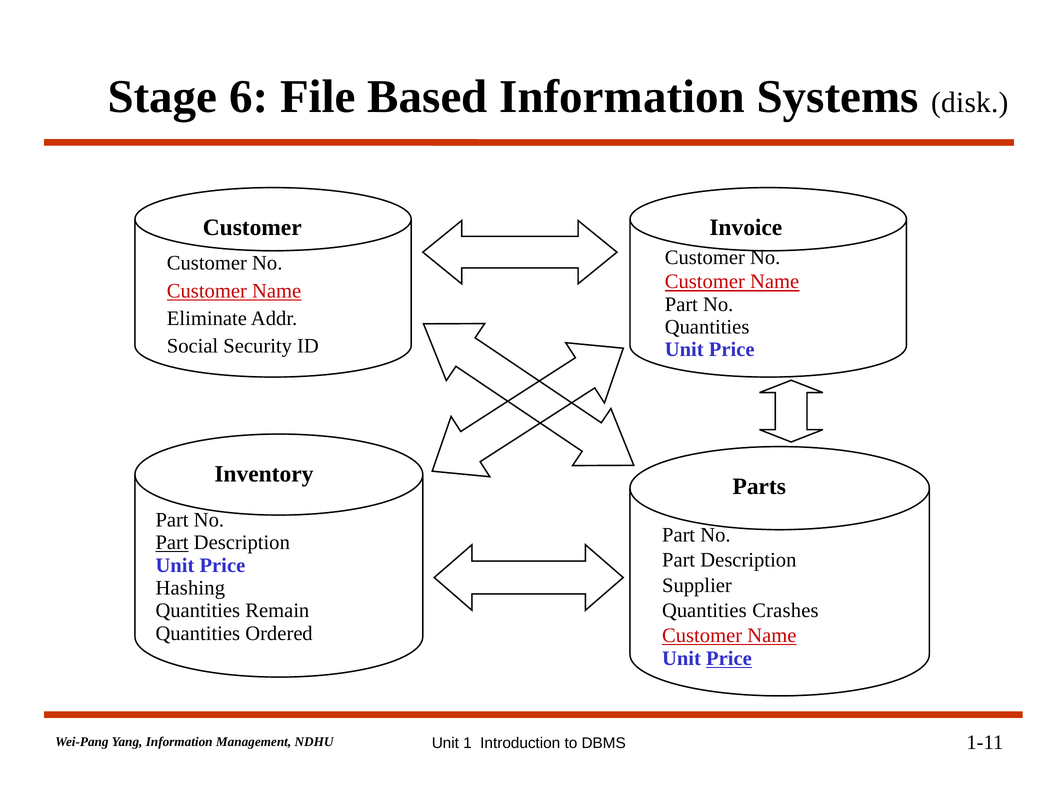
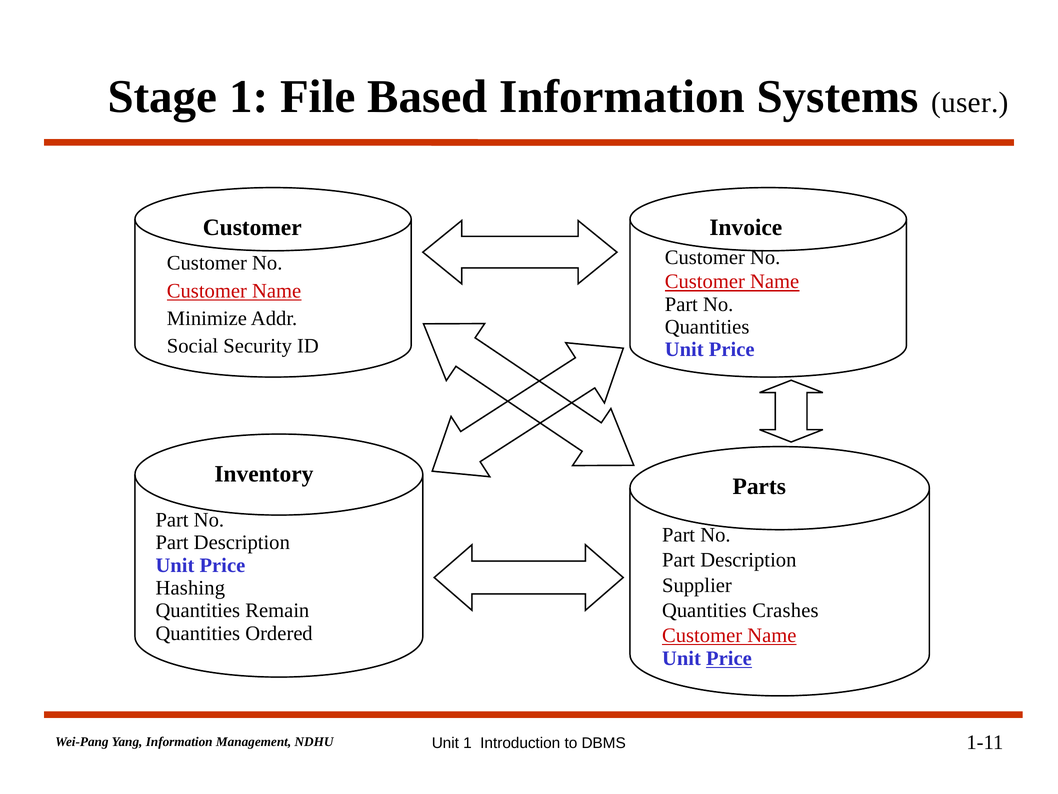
Stage 6: 6 -> 1 (249, 97)
disk: disk -> user (970, 103)
Eliminate: Eliminate -> Minimize (207, 318)
Part underline: present -> none (172, 542)
